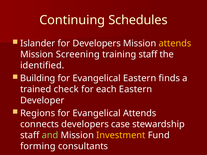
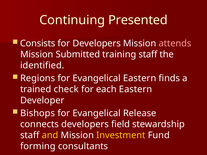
Schedules: Schedules -> Presented (138, 20)
Islander: Islander -> Consists (38, 43)
attends colour: yellow -> pink (175, 43)
Screening: Screening -> Submitted (78, 54)
Building: Building -> Regions (38, 78)
Regions: Regions -> Bishops (38, 113)
Evangelical Attends: Attends -> Release (140, 113)
case: case -> field (121, 124)
and colour: light green -> yellow (50, 135)
